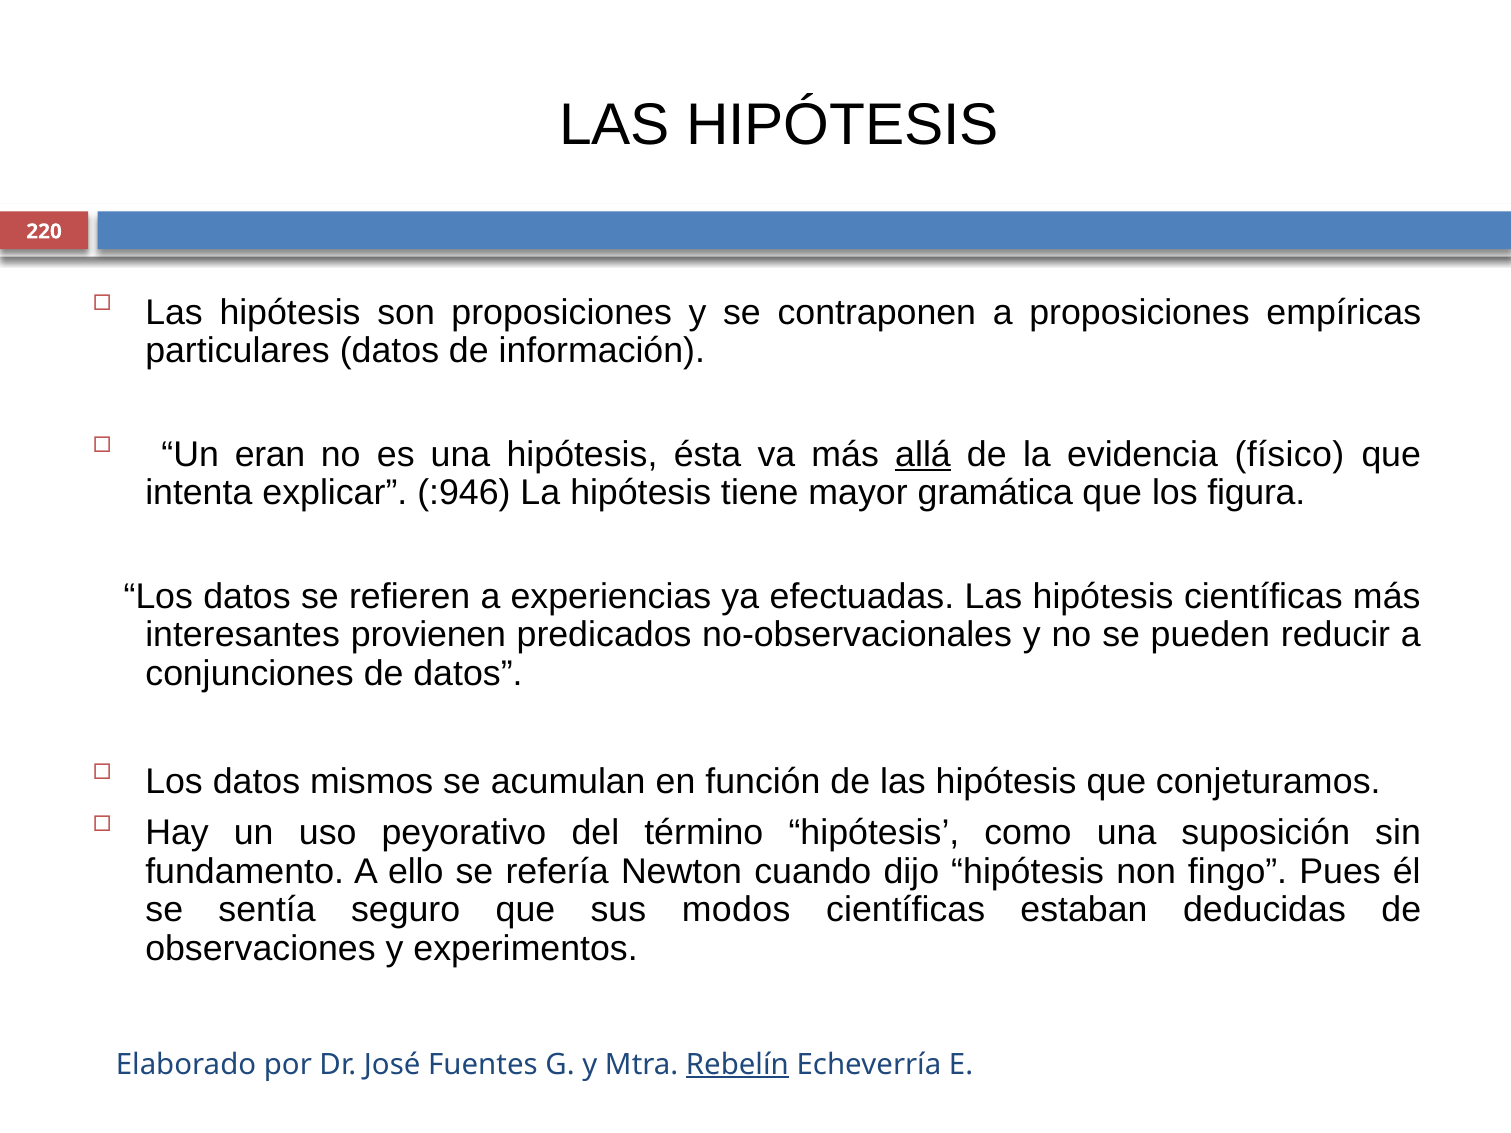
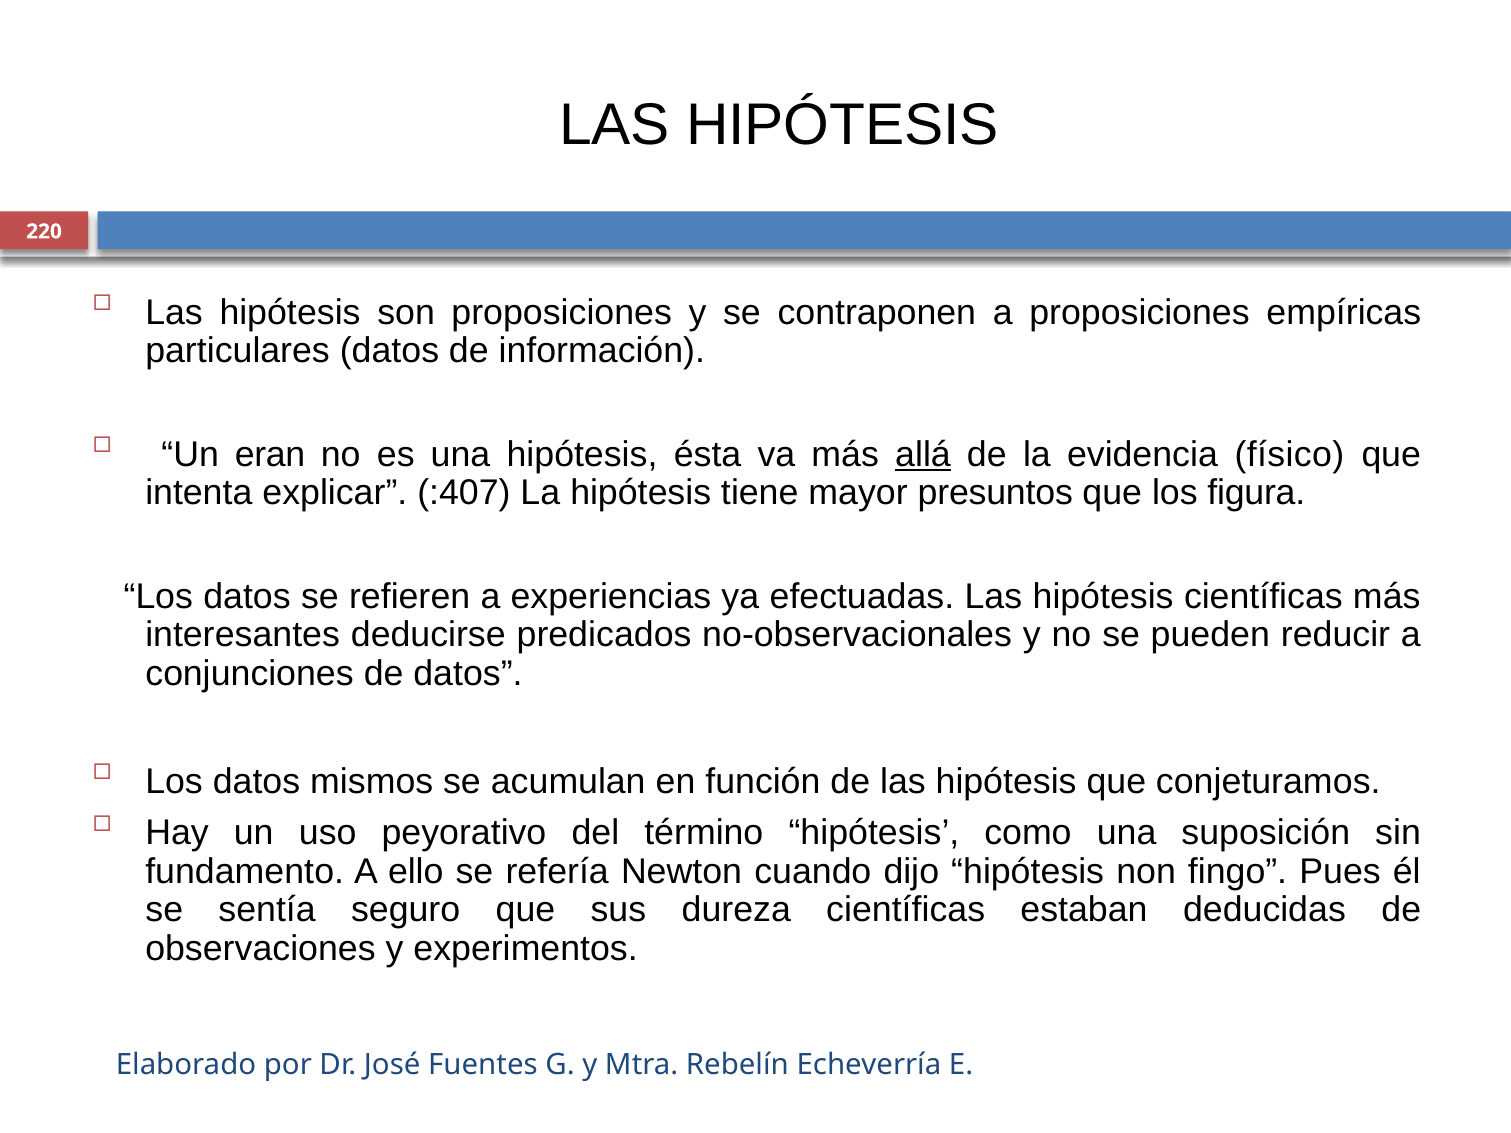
:946: :946 -> :407 (464, 493)
gramática: gramática -> presuntos (995, 493)
provienen: provienen -> deducirse (428, 635)
modos: modos -> dureza (736, 910)
Rebelín underline: present -> none (737, 1065)
